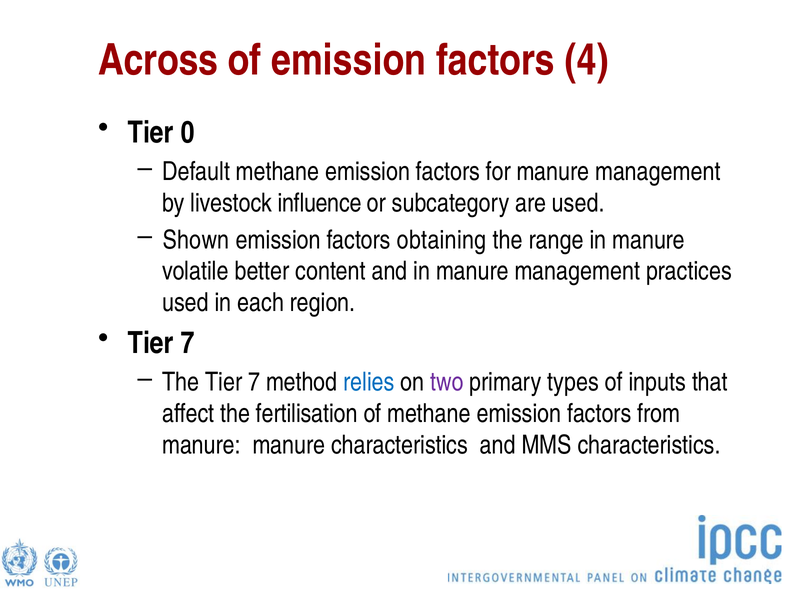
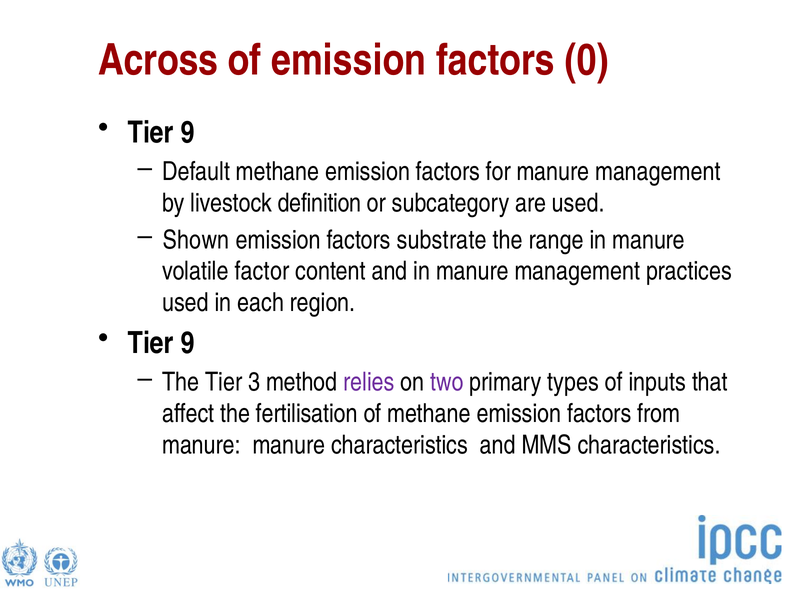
4: 4 -> 0 (587, 60)
0: 0 -> 9 (188, 133)
influence: influence -> definition (320, 203)
obtaining: obtaining -> substrate (442, 240)
better: better -> factor (262, 272)
7: 7 -> 9 (188, 343)
The Tier 7: 7 -> 3 (254, 382)
relies colour: blue -> purple (369, 382)
